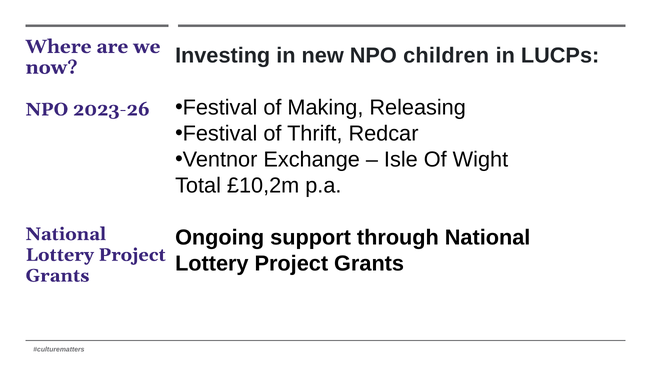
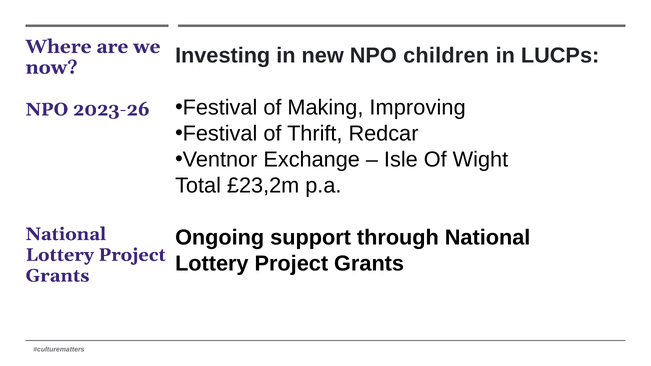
Releasing: Releasing -> Improving (418, 108)
£10,2m: £10,2m -> £23,2m (263, 186)
